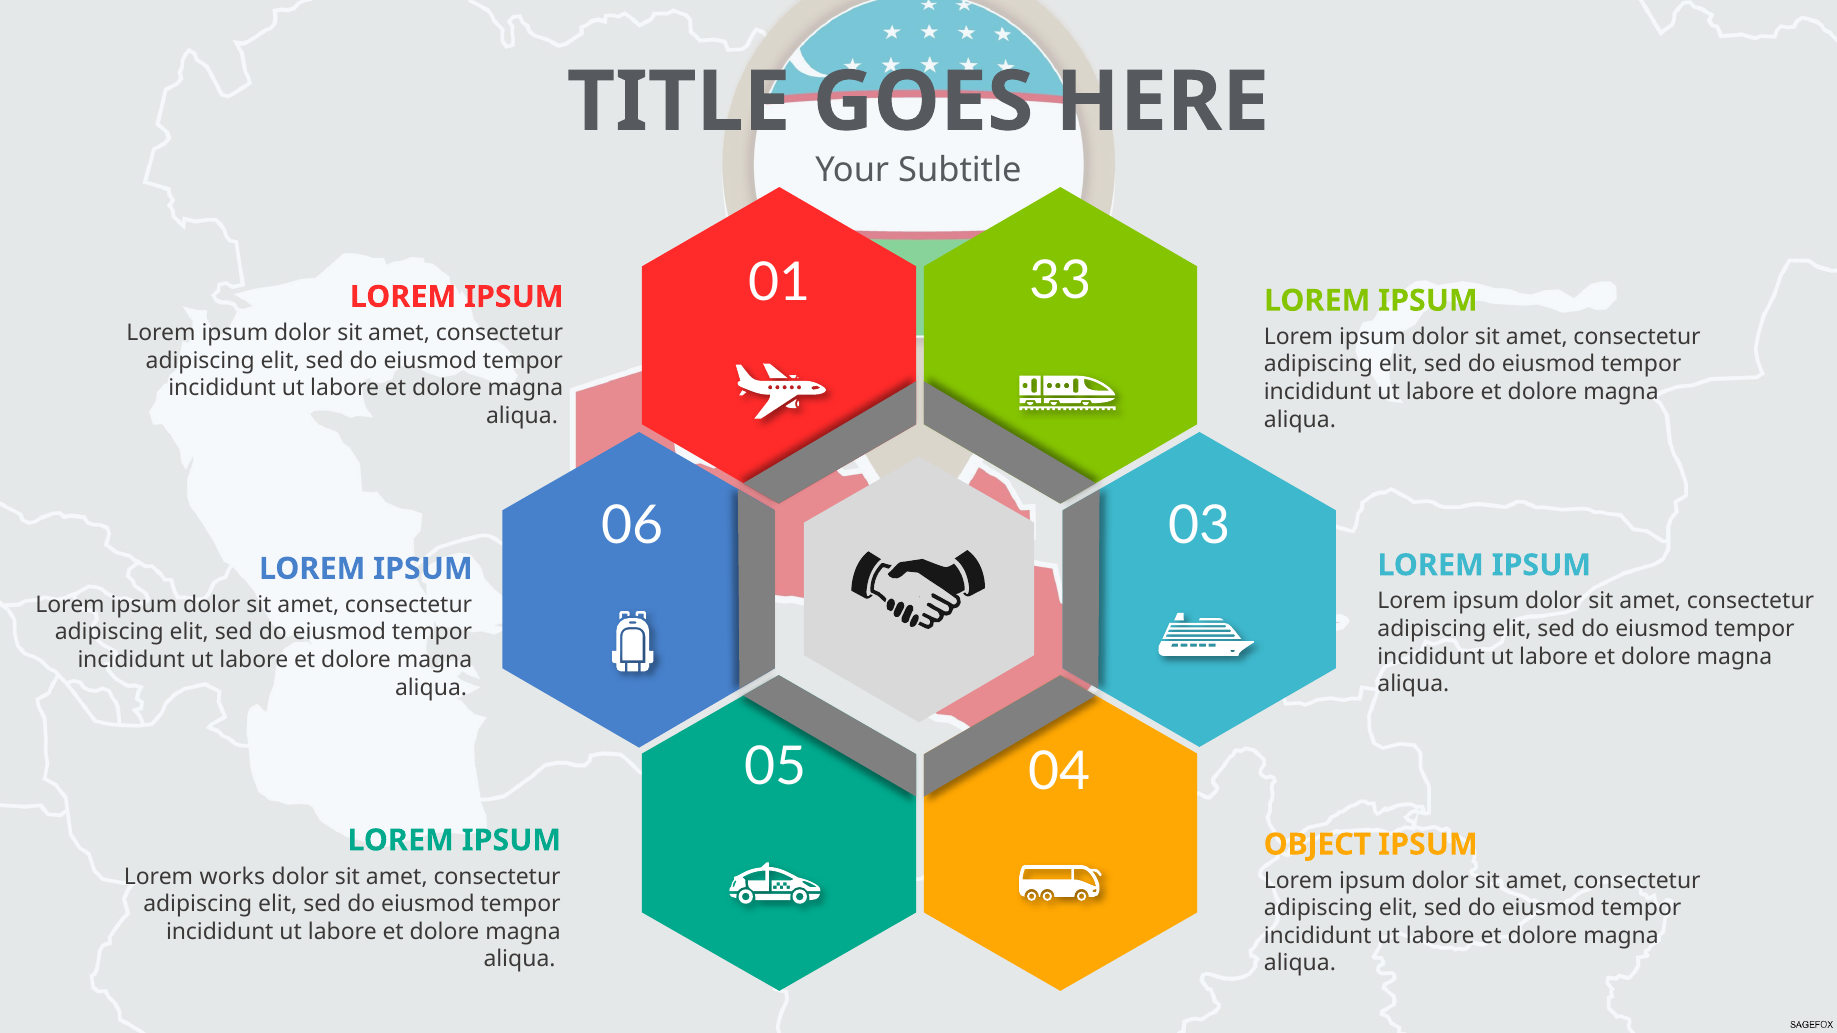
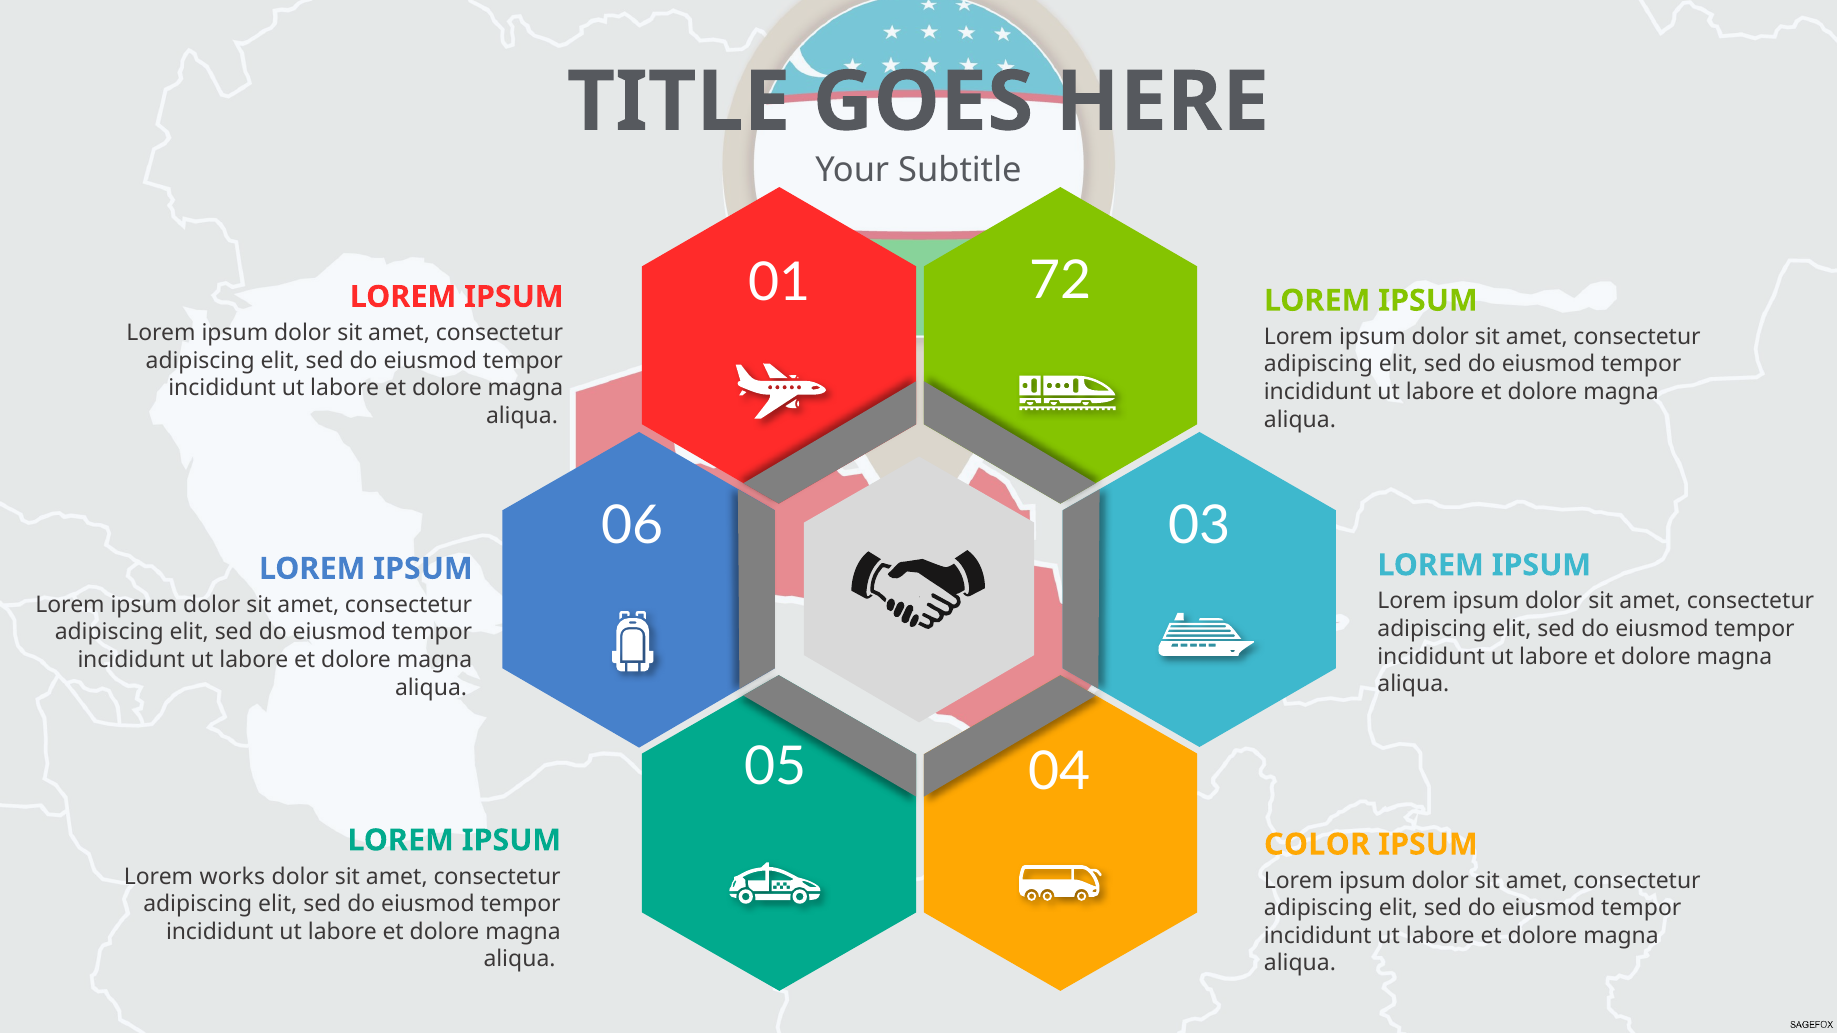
33: 33 -> 72 (1061, 281)
OBJECT: OBJECT -> COLOR (1317, 845)
